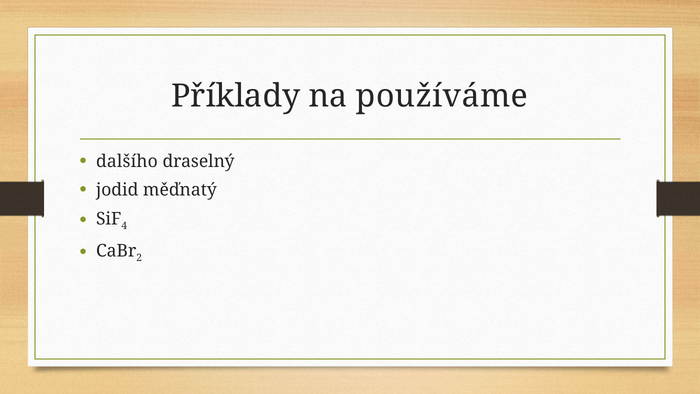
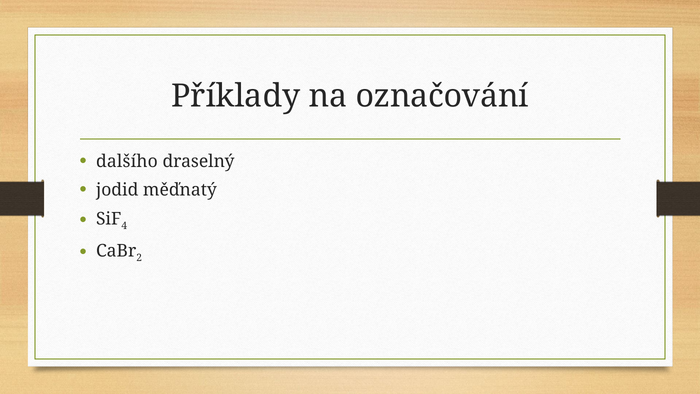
používáme: používáme -> označování (442, 96)
